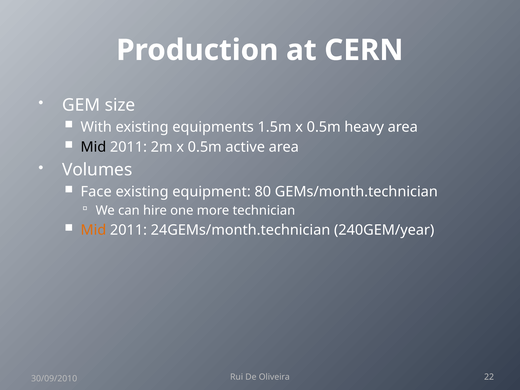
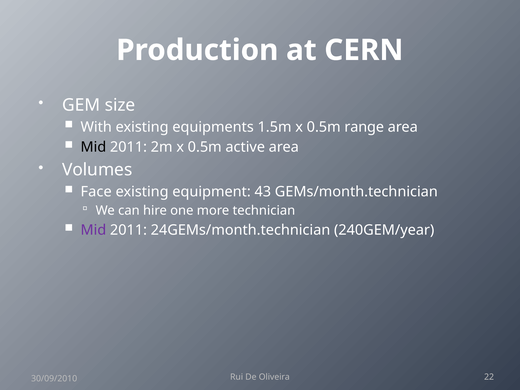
heavy: heavy -> range (364, 127)
80: 80 -> 43 (263, 192)
Mid colour: orange -> purple (93, 230)
